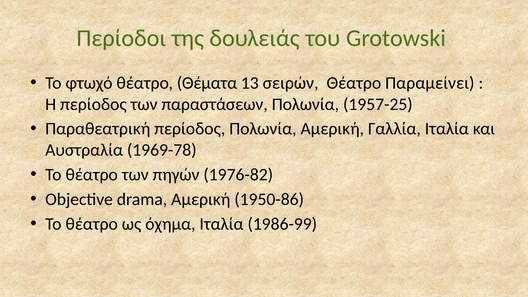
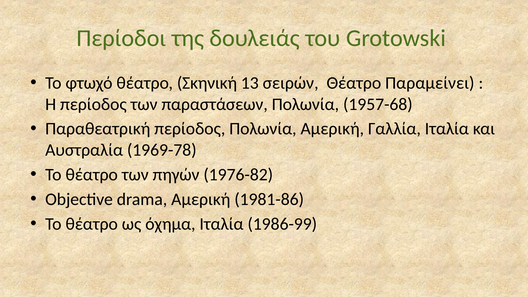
Θέματα: Θέματα -> Σκηνική (207, 83)
1957-25: 1957-25 -> 1957-68 (378, 104)
1950-86: 1950-86 -> 1981-86 (269, 199)
